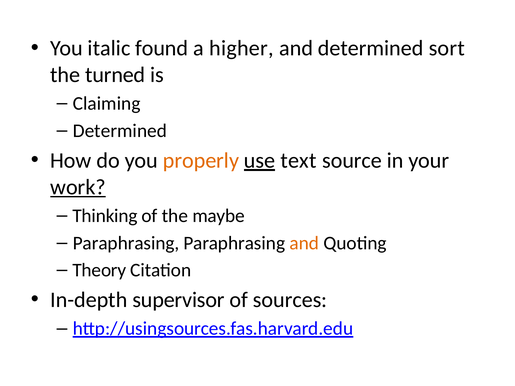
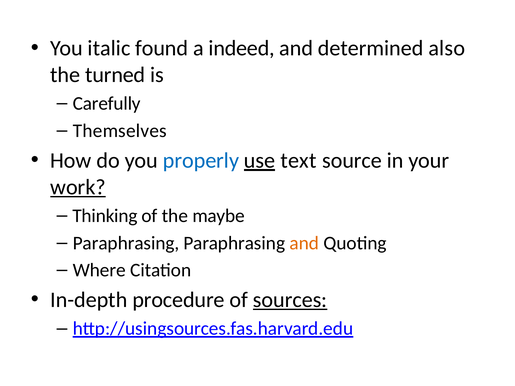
higher: higher -> indeed (242, 48)
sort: sort -> also (447, 48)
Claiming: Claiming -> Carefully (107, 104)
Determined: Determined -> Themselves (120, 131)
properly colour: orange -> blue (201, 161)
Theory: Theory -> Where (99, 270)
supervisor: supervisor -> procedure (179, 300)
sources underline: none -> present (290, 300)
